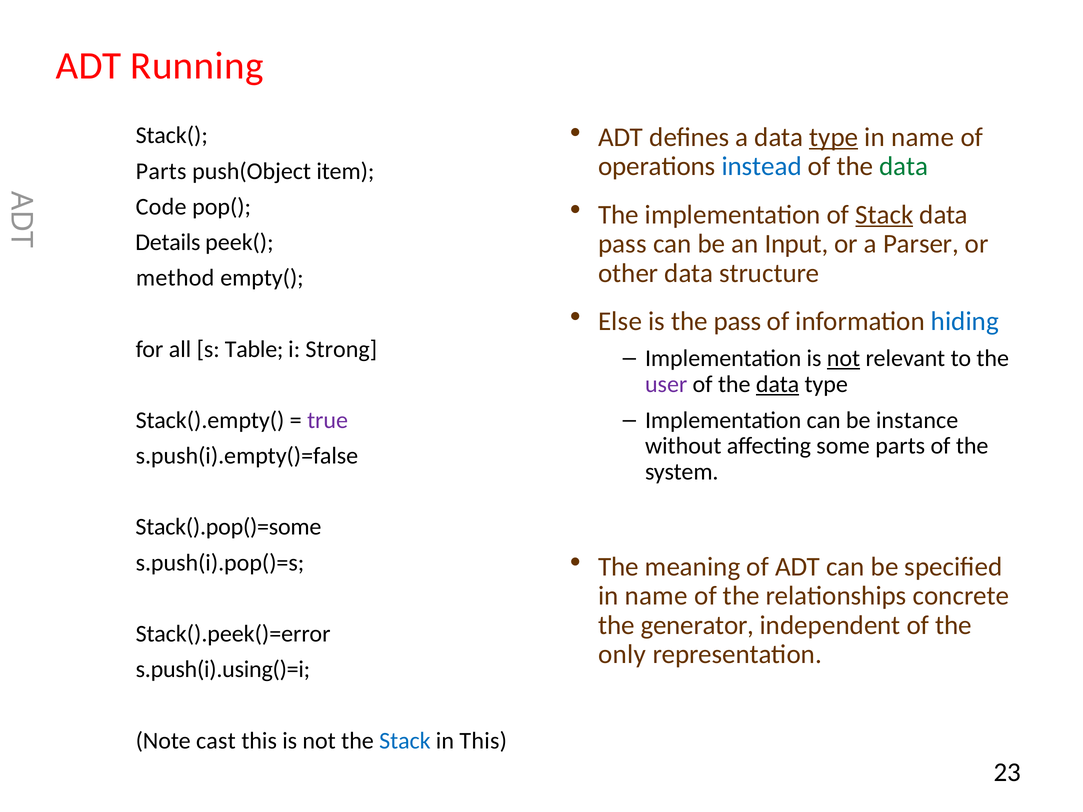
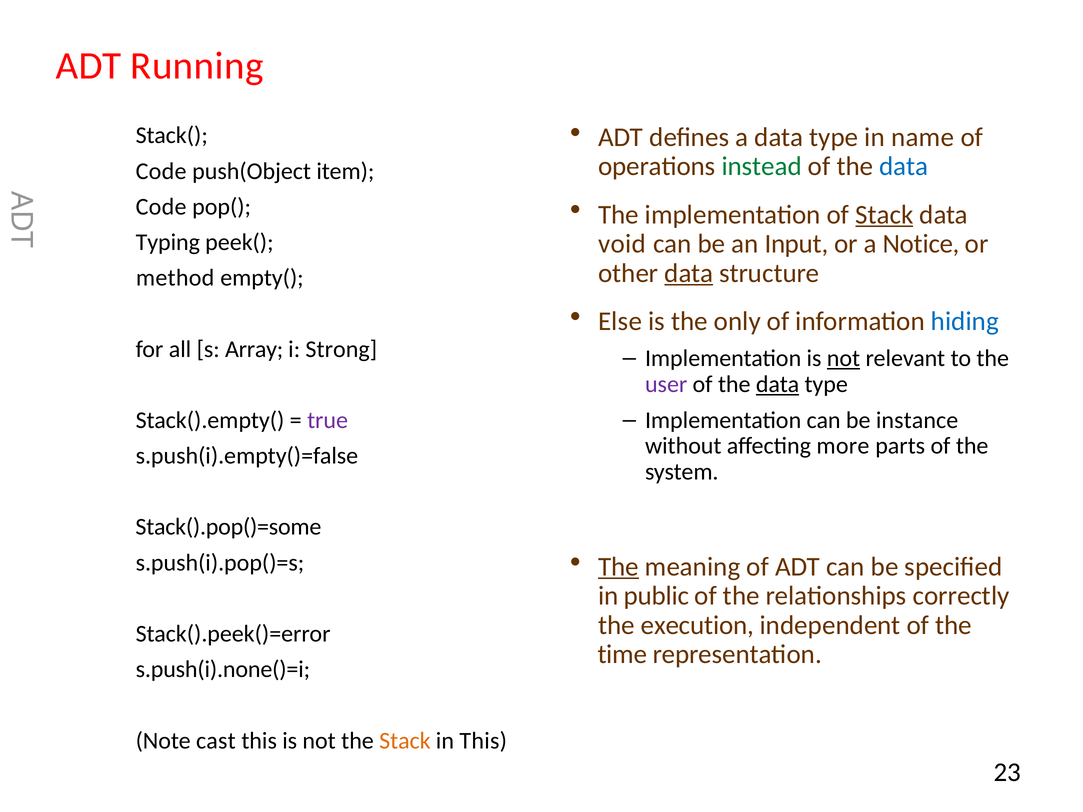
type underline: present -> none (834, 137)
instead colour: blue -> green (762, 166)
data colour: green -> blue (904, 166)
Parts: Parts -> Code (161, 171)
Details: Details -> Typing (168, 242)
pass: pass -> void (622, 244)
Parser: Parser -> Notice (921, 244)
data underline: none -> present (689, 273)
the pass: pass -> only (737, 321)
Table: Table -> Array (254, 349)
some: some -> more (843, 446)
The underline: none -> present (618, 567)
name: name -> public (657, 596)
concrete: concrete -> correctly (961, 596)
generator: generator -> execution (697, 625)
only: only -> time (622, 655)
s.push(i).using()=i: s.push(i).using()=i -> s.push(i).none()=i (223, 670)
Stack colour: blue -> orange (405, 741)
